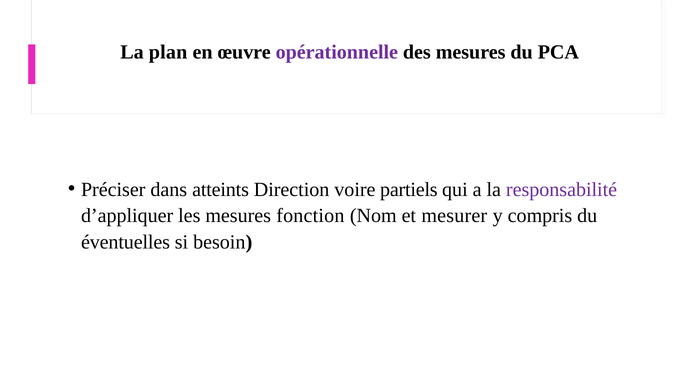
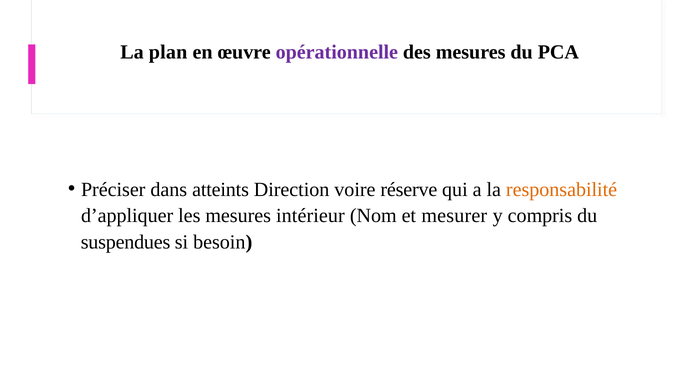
partiels: partiels -> réserve (409, 189)
responsabilité colour: purple -> orange (562, 189)
fonction: fonction -> intérieur (310, 216)
éventuelles: éventuelles -> suspendues (126, 242)
